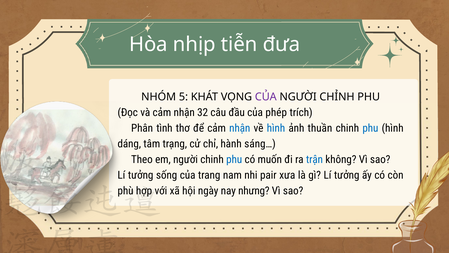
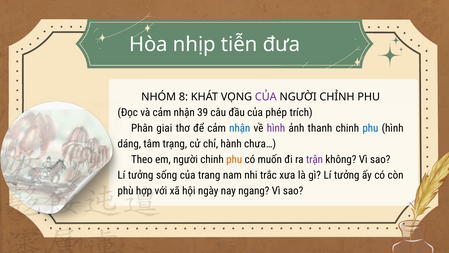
5: 5 -> 8 (183, 97)
32: 32 -> 39 (203, 112)
tình: tình -> giai (164, 128)
hình colour: blue -> purple (276, 128)
thuần: thuần -> thanh (320, 128)
sáng…: sáng… -> chưa… (260, 144)
phu colour: blue -> orange (234, 159)
trận colour: blue -> purple (314, 159)
pair: pair -> trắc (268, 175)
nhưng: nhưng -> ngang (254, 191)
